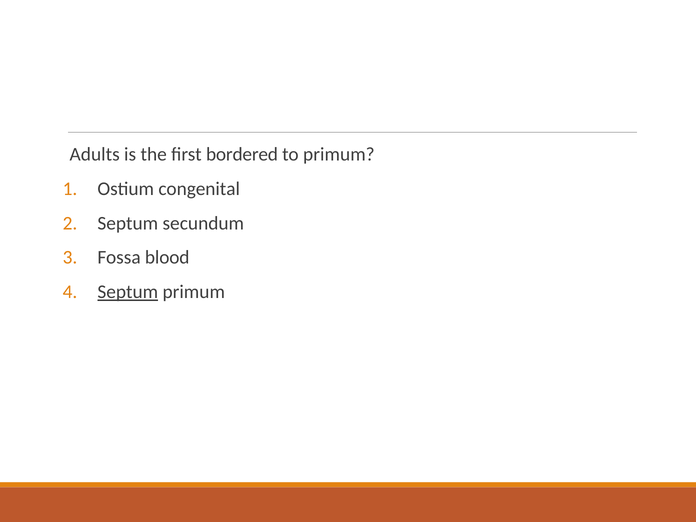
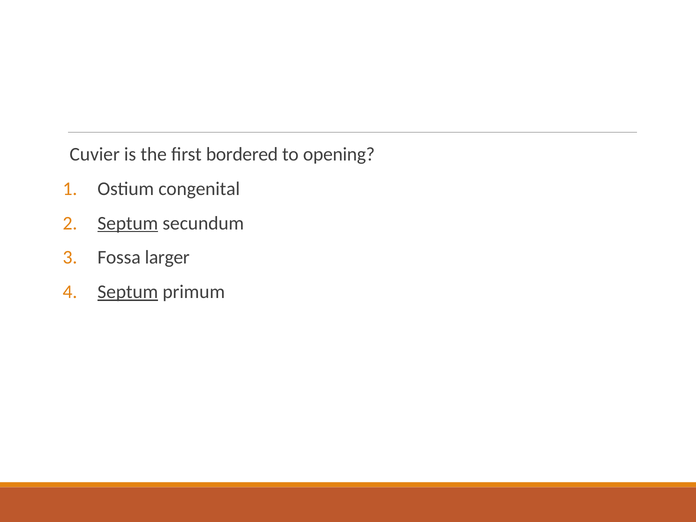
Adults: Adults -> Cuvier (95, 154)
to primum: primum -> opening (339, 154)
Septum underline: none -> present (128, 223)
blood: blood -> larger (167, 258)
